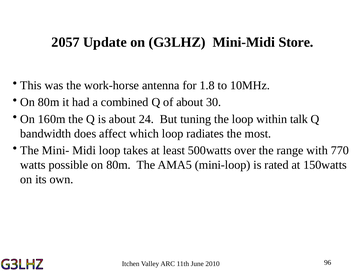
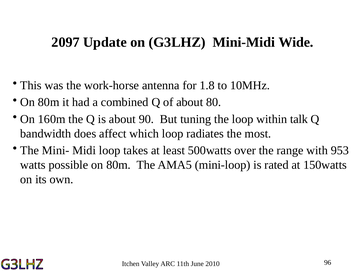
2057: 2057 -> 2097 (66, 42)
Store: Store -> Wide (296, 42)
30: 30 -> 80 (214, 102)
24: 24 -> 90 (146, 119)
770: 770 -> 953 (340, 151)
